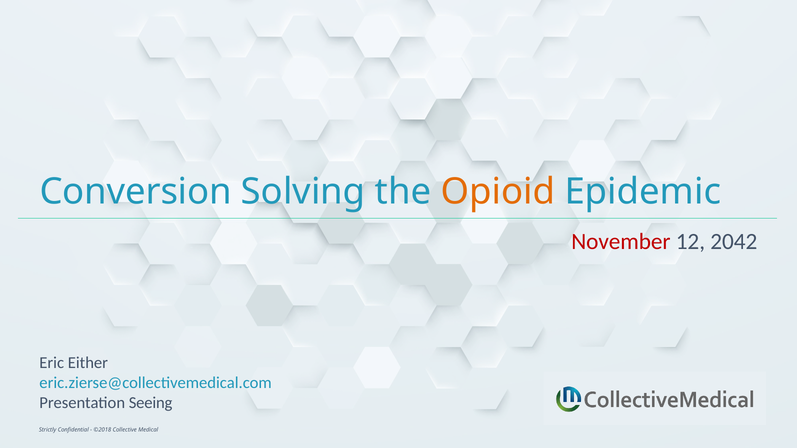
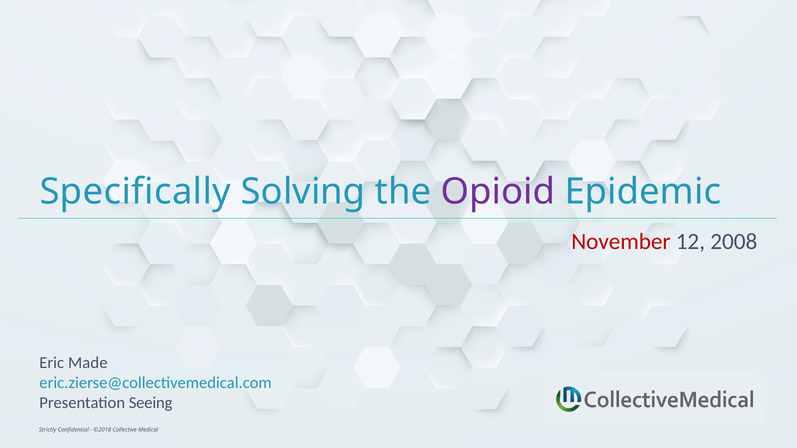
Conversion: Conversion -> Specifically (135, 192)
Opioid colour: orange -> purple (498, 192)
2042: 2042 -> 2008 (734, 242)
Either: Either -> Made (88, 363)
